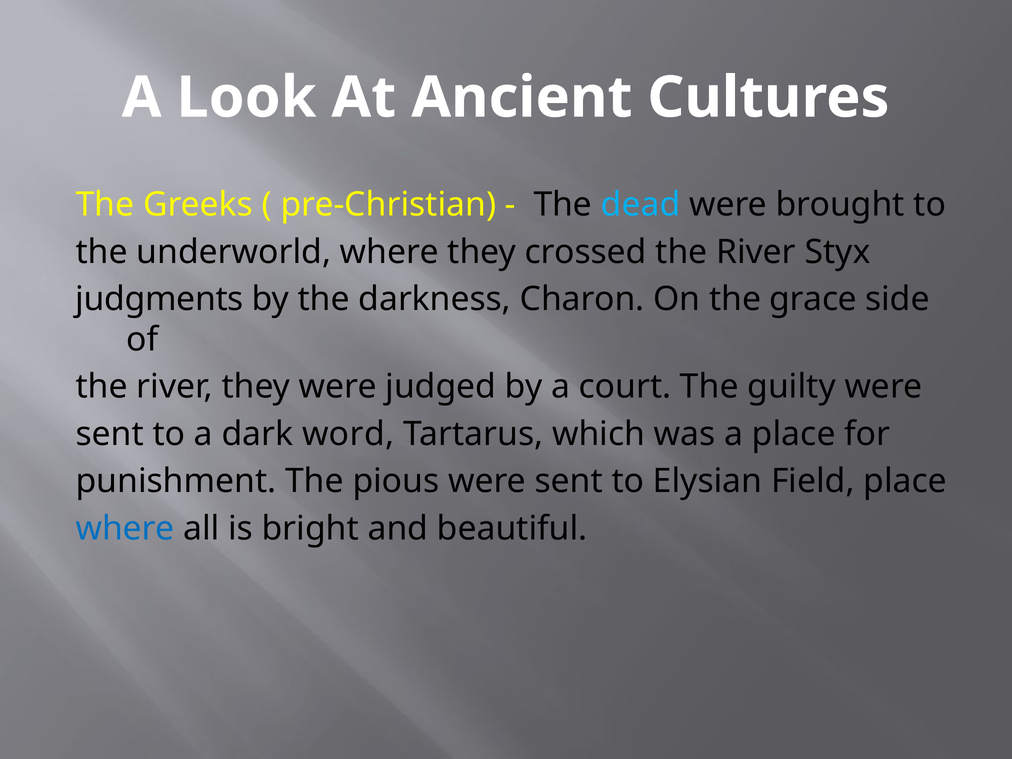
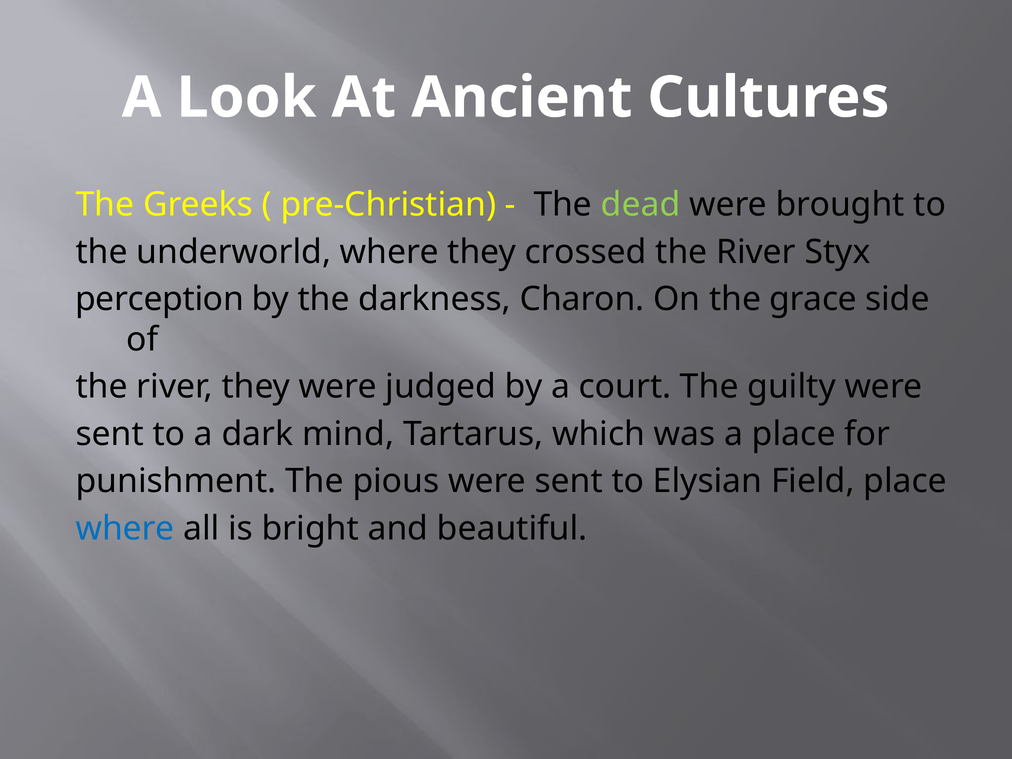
dead colour: light blue -> light green (641, 205)
judgments: judgments -> perception (159, 299)
word: word -> mind (348, 434)
